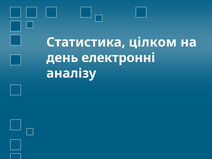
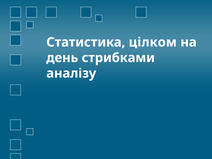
електронні: електронні -> стрибками (118, 58)
